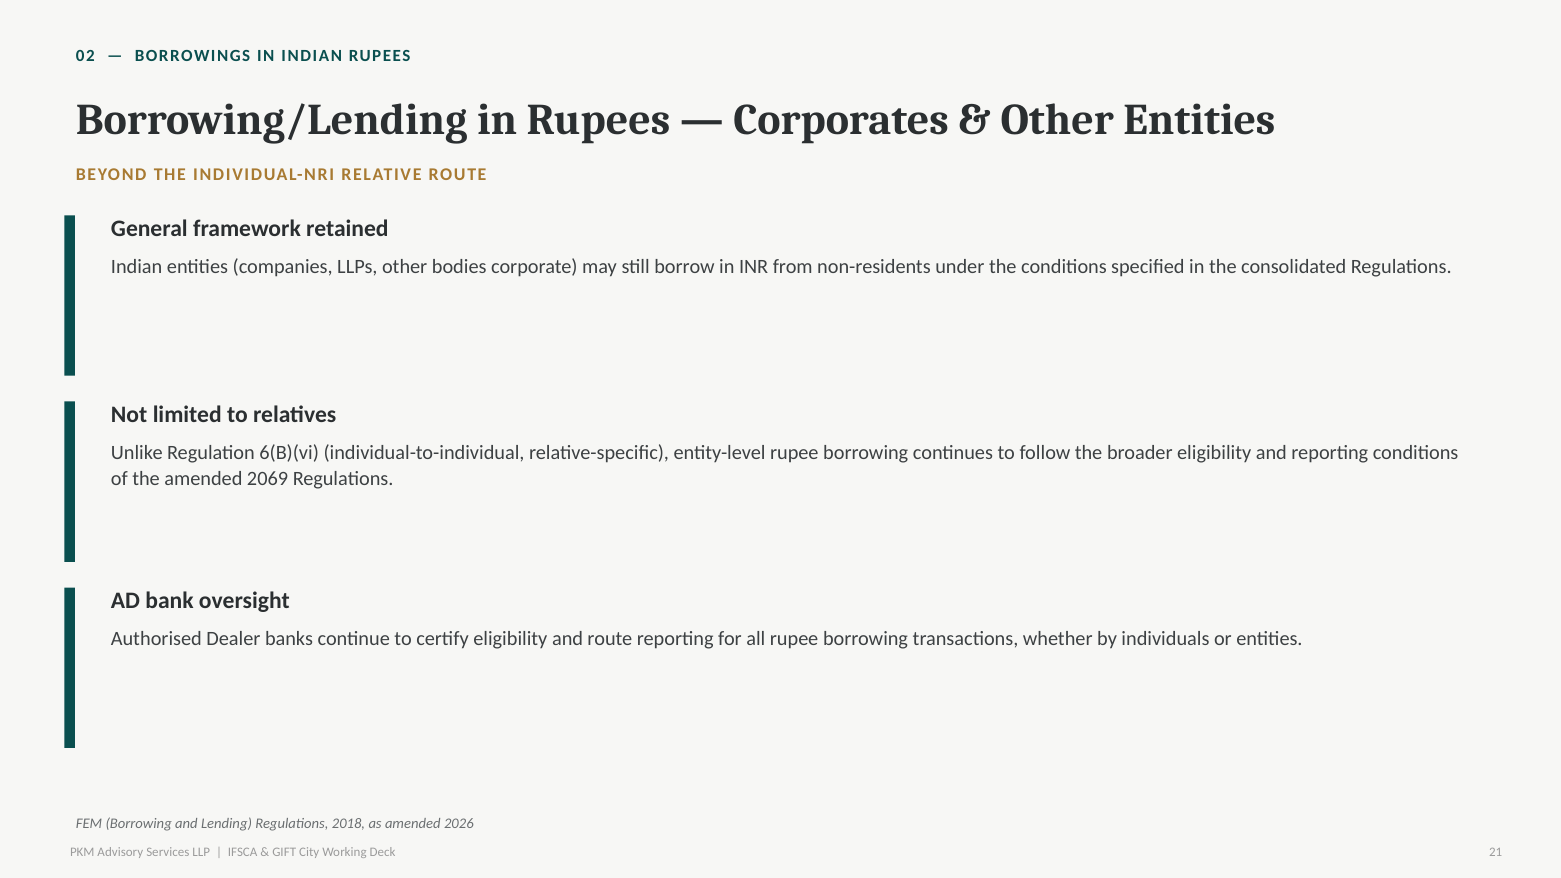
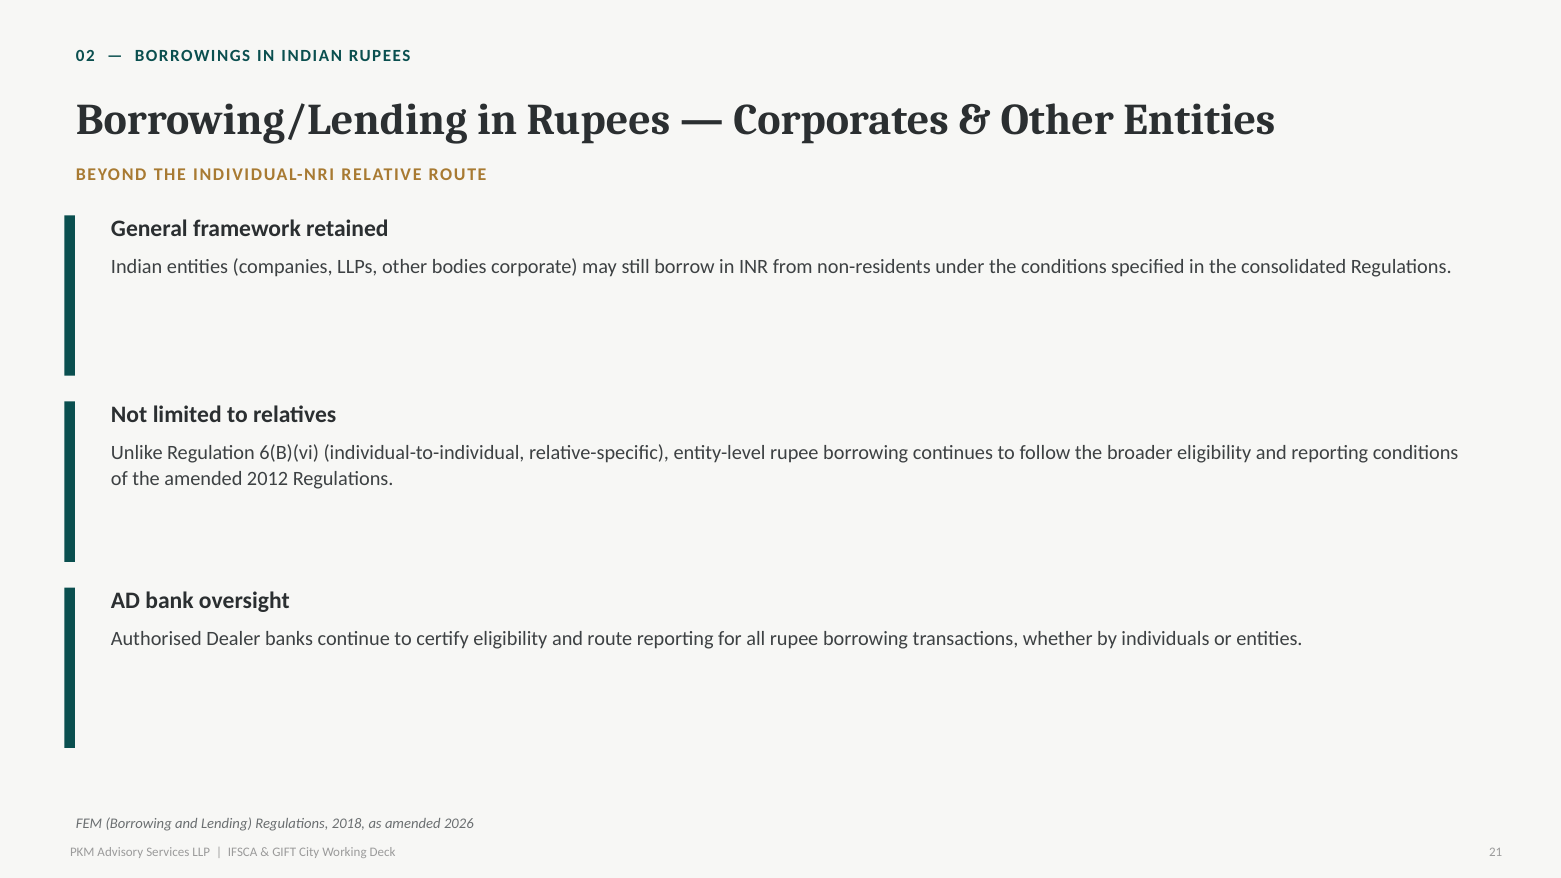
2069: 2069 -> 2012 (268, 479)
